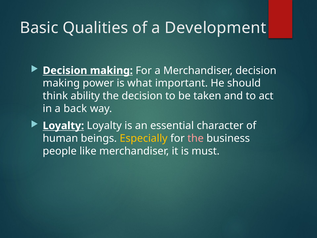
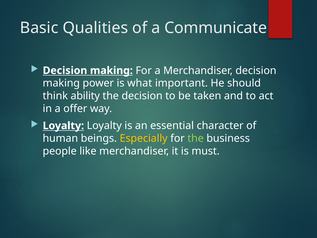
Development: Development -> Communicate (216, 28)
back: back -> offer (75, 109)
the colour: pink -> light green (196, 138)
